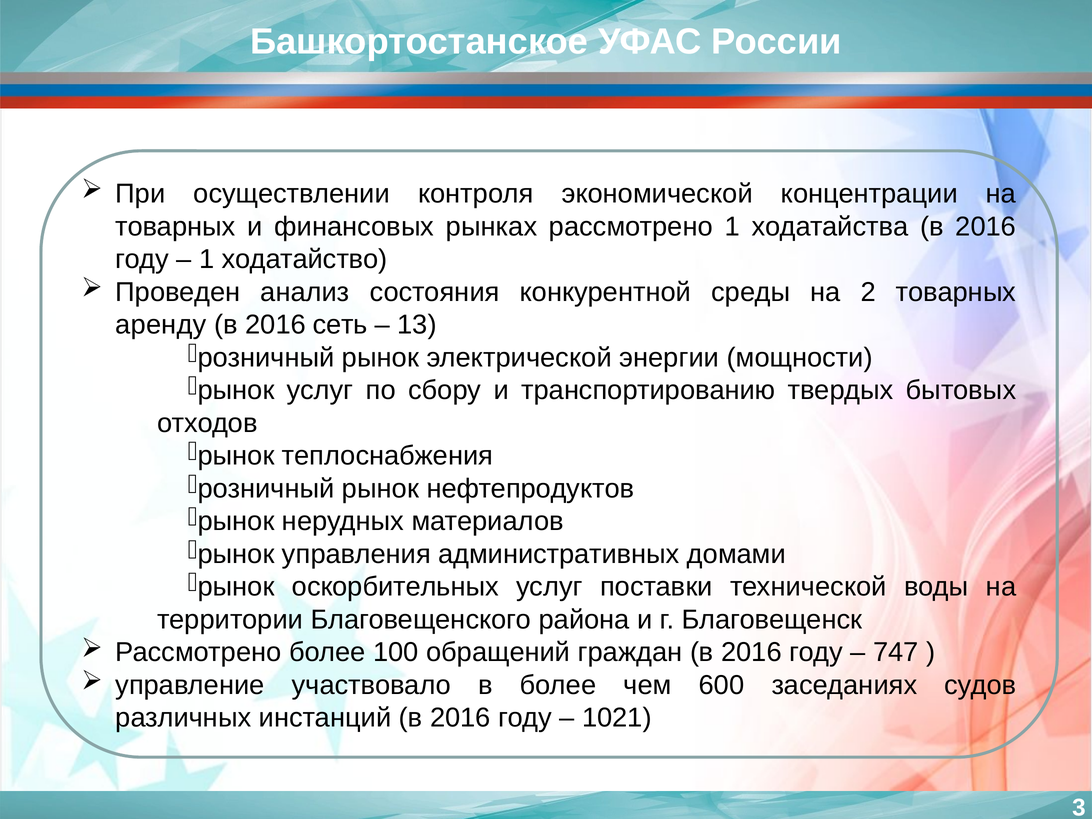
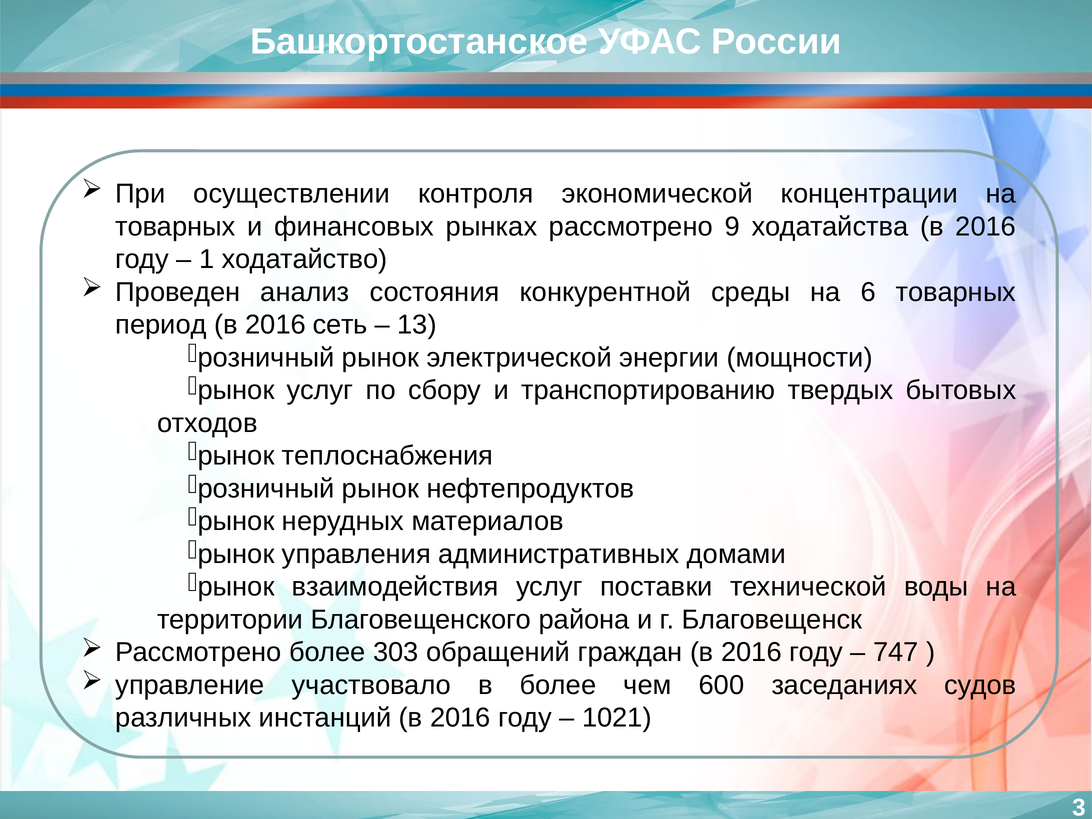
рассмотрено 1: 1 -> 9 (732, 227)
2: 2 -> 6 (868, 292)
аренду: аренду -> период (161, 325)
оскорбительных: оскорбительных -> взаимодействия (395, 587)
100: 100 -> 303 (396, 652)
